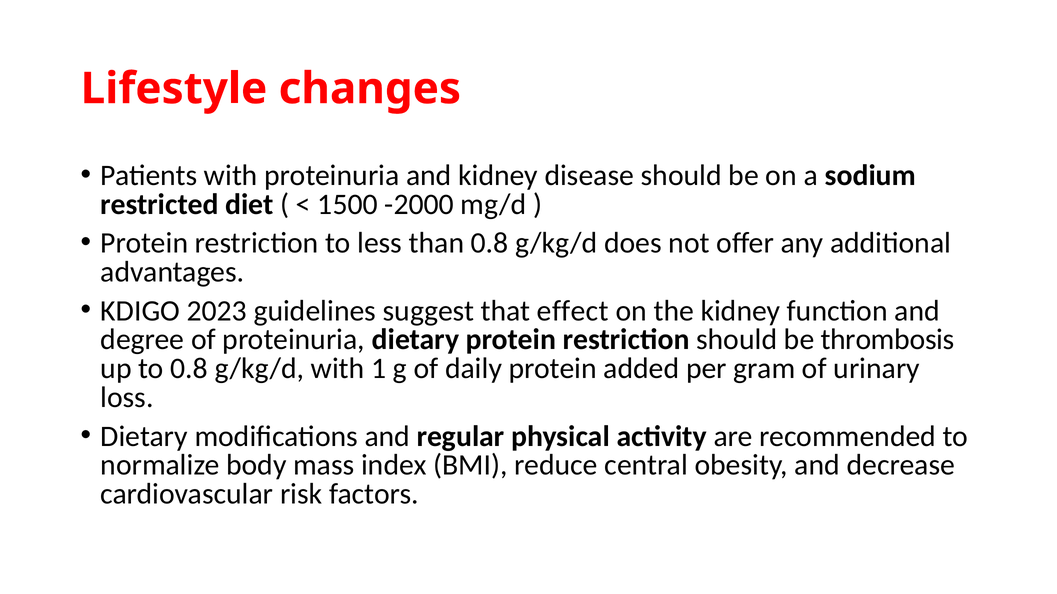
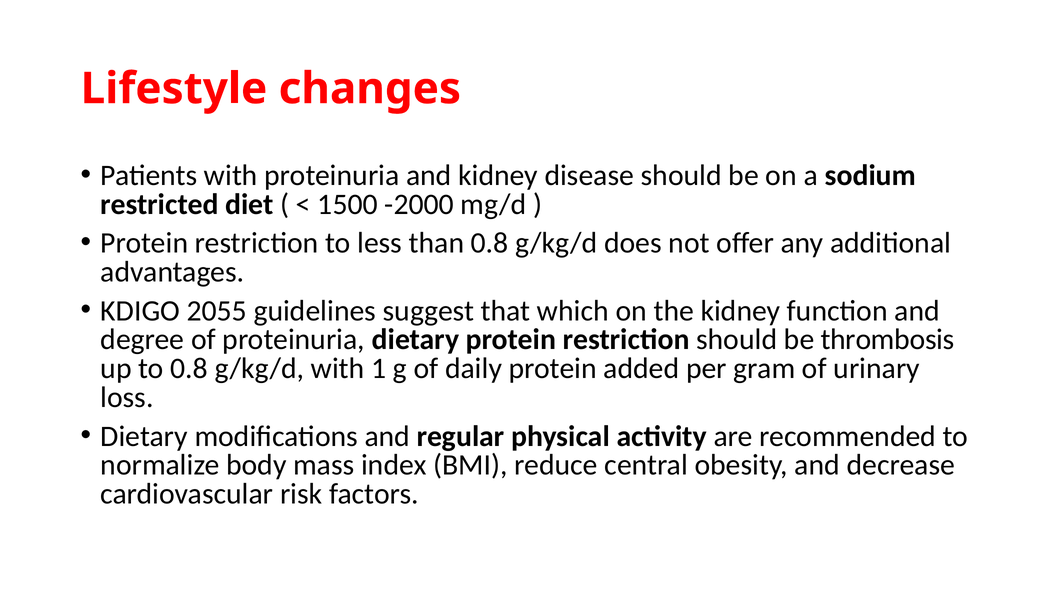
2023: 2023 -> 2055 (217, 311)
effect: effect -> which (573, 311)
